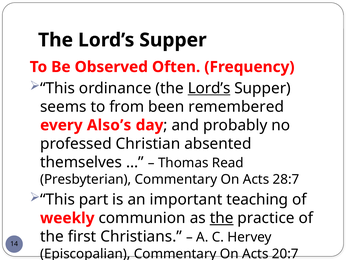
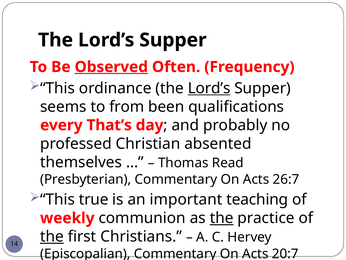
Observed underline: none -> present (111, 67)
remembered: remembered -> qualifications (236, 107)
Also’s: Also’s -> That’s (109, 125)
28:7: 28:7 -> 26:7 (286, 179)
part: part -> true (94, 199)
the underline: none -> present (52, 236)
